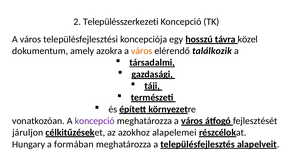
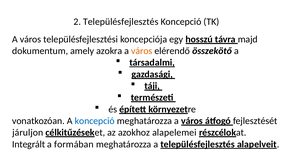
2 Településszerkezeti: Településszerkezeti -> Településfejlesztés (121, 22)
közel: közel -> majd (248, 39)
találkozik: találkozik -> összekötő (212, 51)
koncepció colour: purple -> blue (95, 121)
Hungary: Hungary -> Integrált (29, 144)
